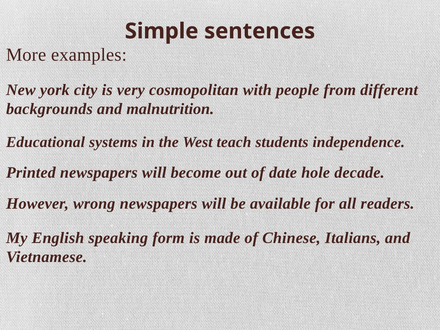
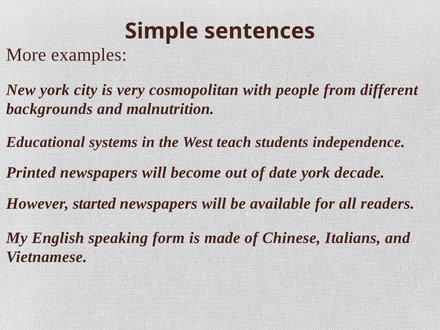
date hole: hole -> york (316, 173)
wrong: wrong -> started (94, 203)
